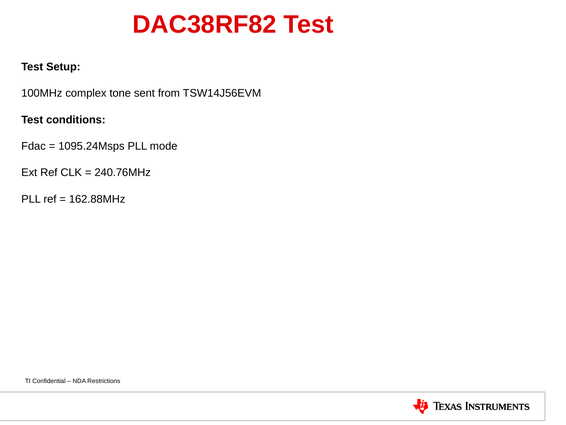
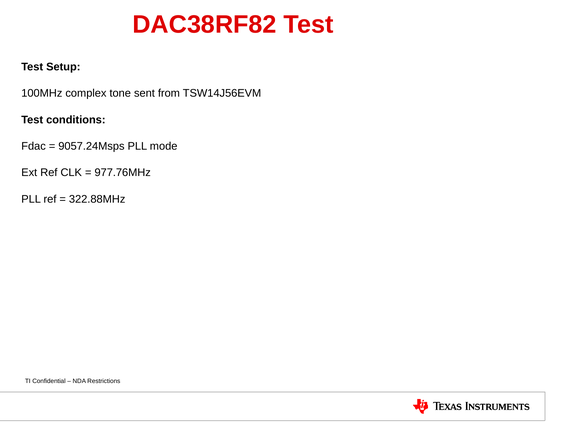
1095.24Msps: 1095.24Msps -> 9057.24Msps (91, 146)
240.76MHz: 240.76MHz -> 977.76MHz (123, 172)
162.88MHz: 162.88MHz -> 322.88MHz (97, 199)
